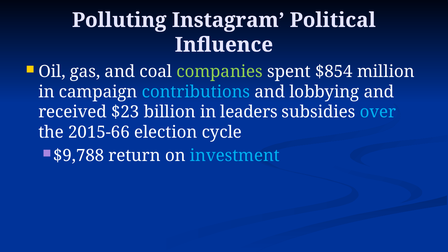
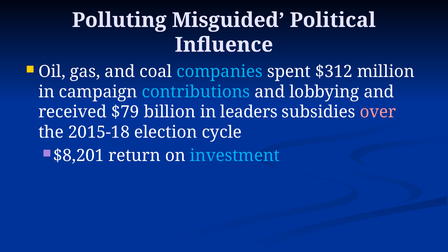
Instagram: Instagram -> Misguided (228, 20)
companies colour: light green -> light blue (220, 72)
$854: $854 -> $312 (334, 72)
$23: $23 -> $79 (125, 112)
over colour: light blue -> pink (378, 112)
2015-66: 2015-66 -> 2015-18 (99, 132)
$9,788: $9,788 -> $8,201 (79, 156)
